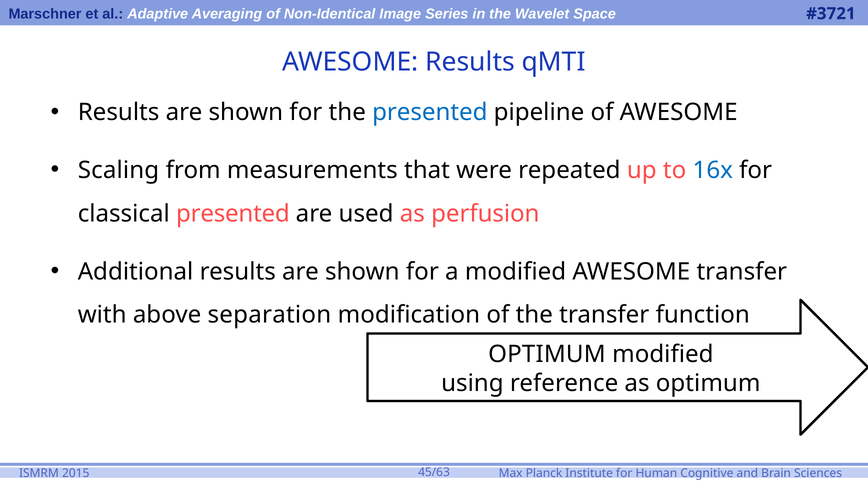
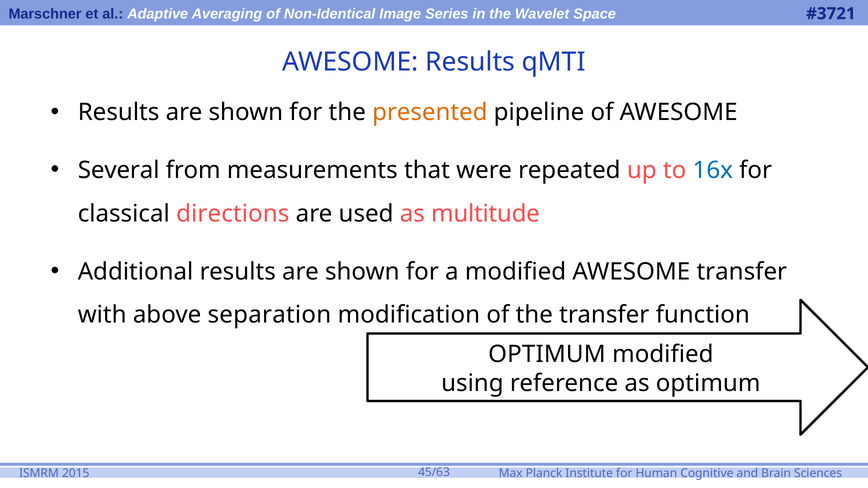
presented colour: blue -> orange (430, 113)
Scaling: Scaling -> Several (119, 170)
classical presented: presented -> directions (233, 214)
perfusion: perfusion -> multitude (485, 214)
